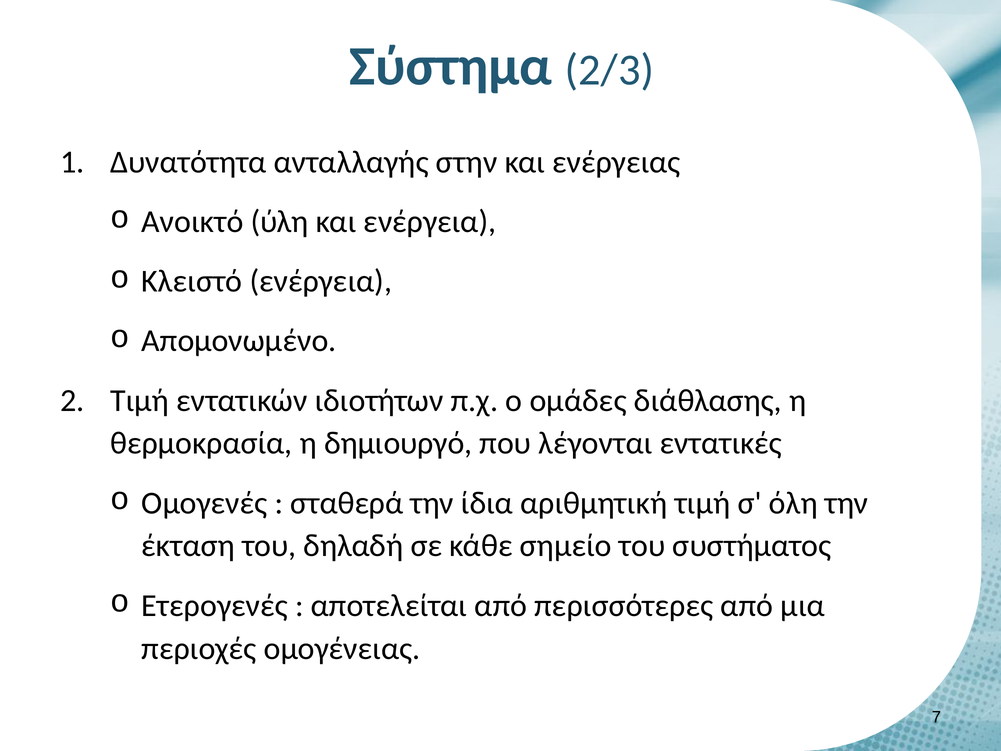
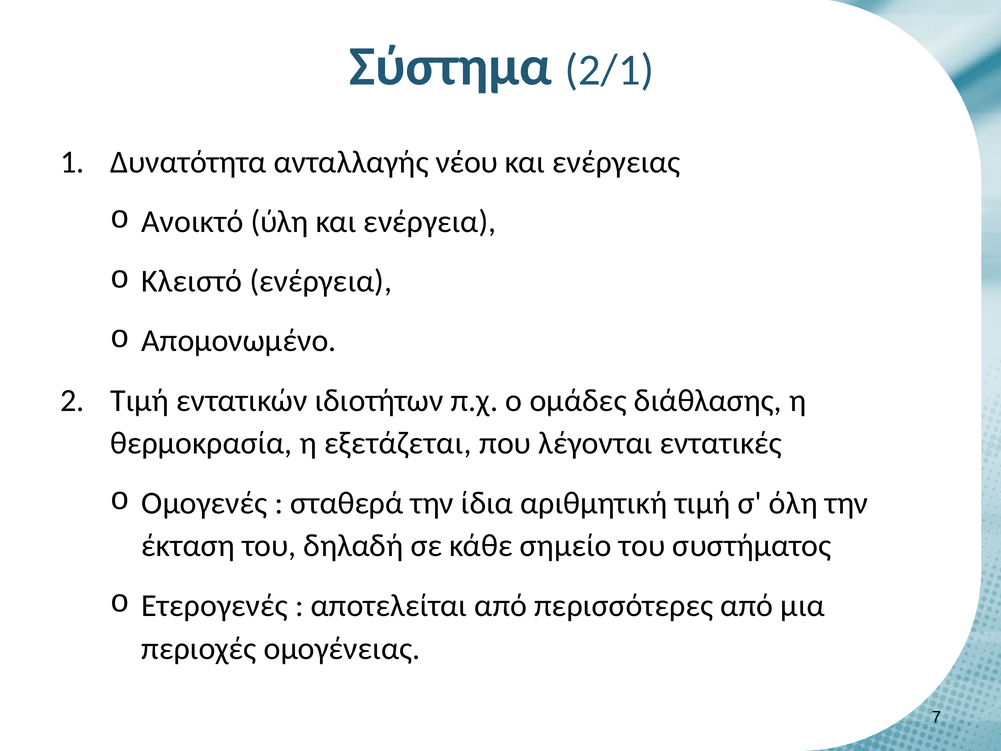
2/3: 2/3 -> 2/1 (609, 70)
στην: στην -> νέου (467, 162)
δημιουργό: δημιουργό -> εξετάζεται (398, 443)
